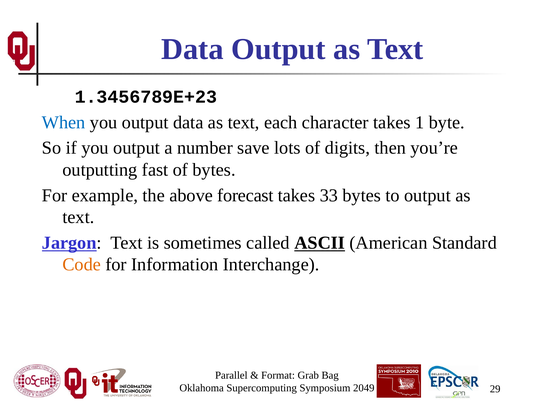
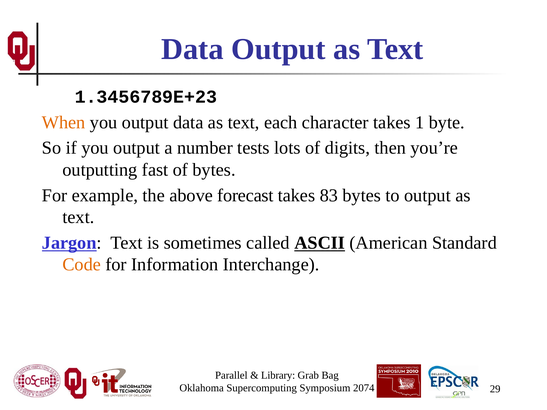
When colour: blue -> orange (64, 123)
save: save -> tests (253, 148)
33: 33 -> 83 (329, 195)
Format: Format -> Library (278, 375)
2049: 2049 -> 2074 (364, 388)
